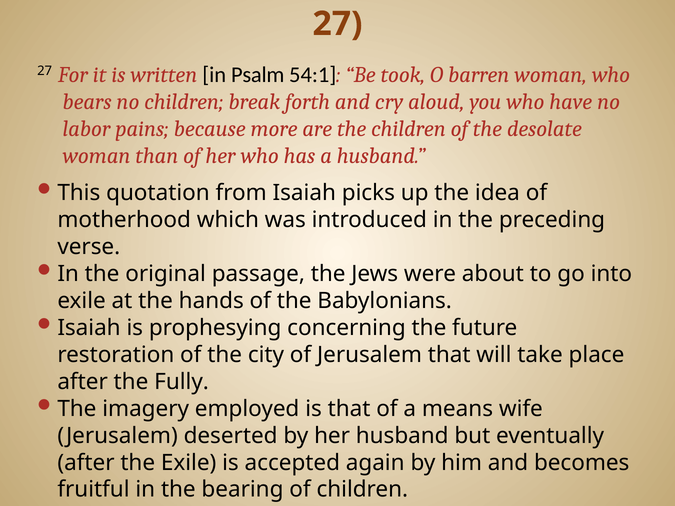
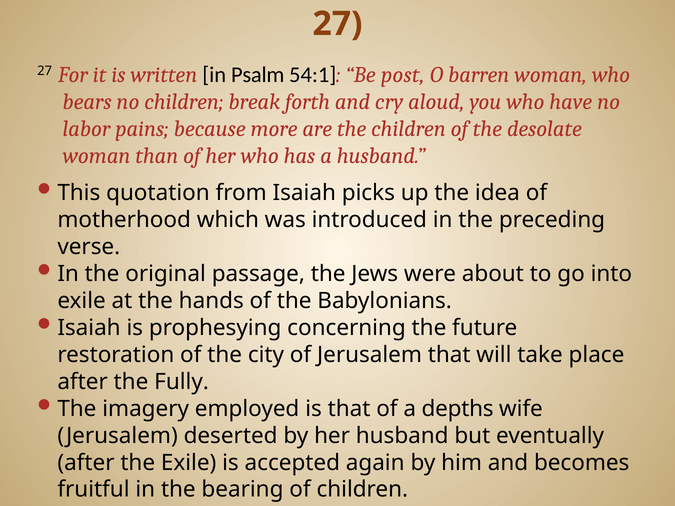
took: took -> post (403, 75)
means: means -> depths (458, 409)
